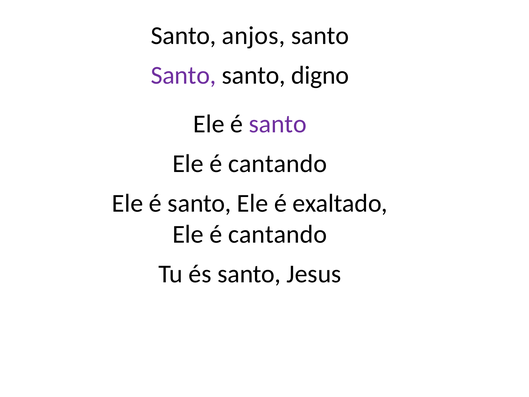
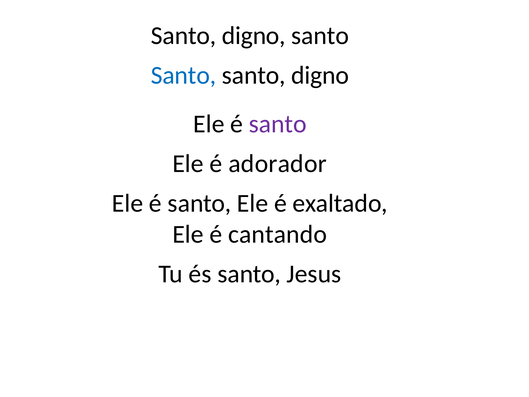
anjos: anjos -> digno (254, 36)
Santo colour: purple -> blue (184, 75)
cantando: cantando -> adorador (278, 164)
